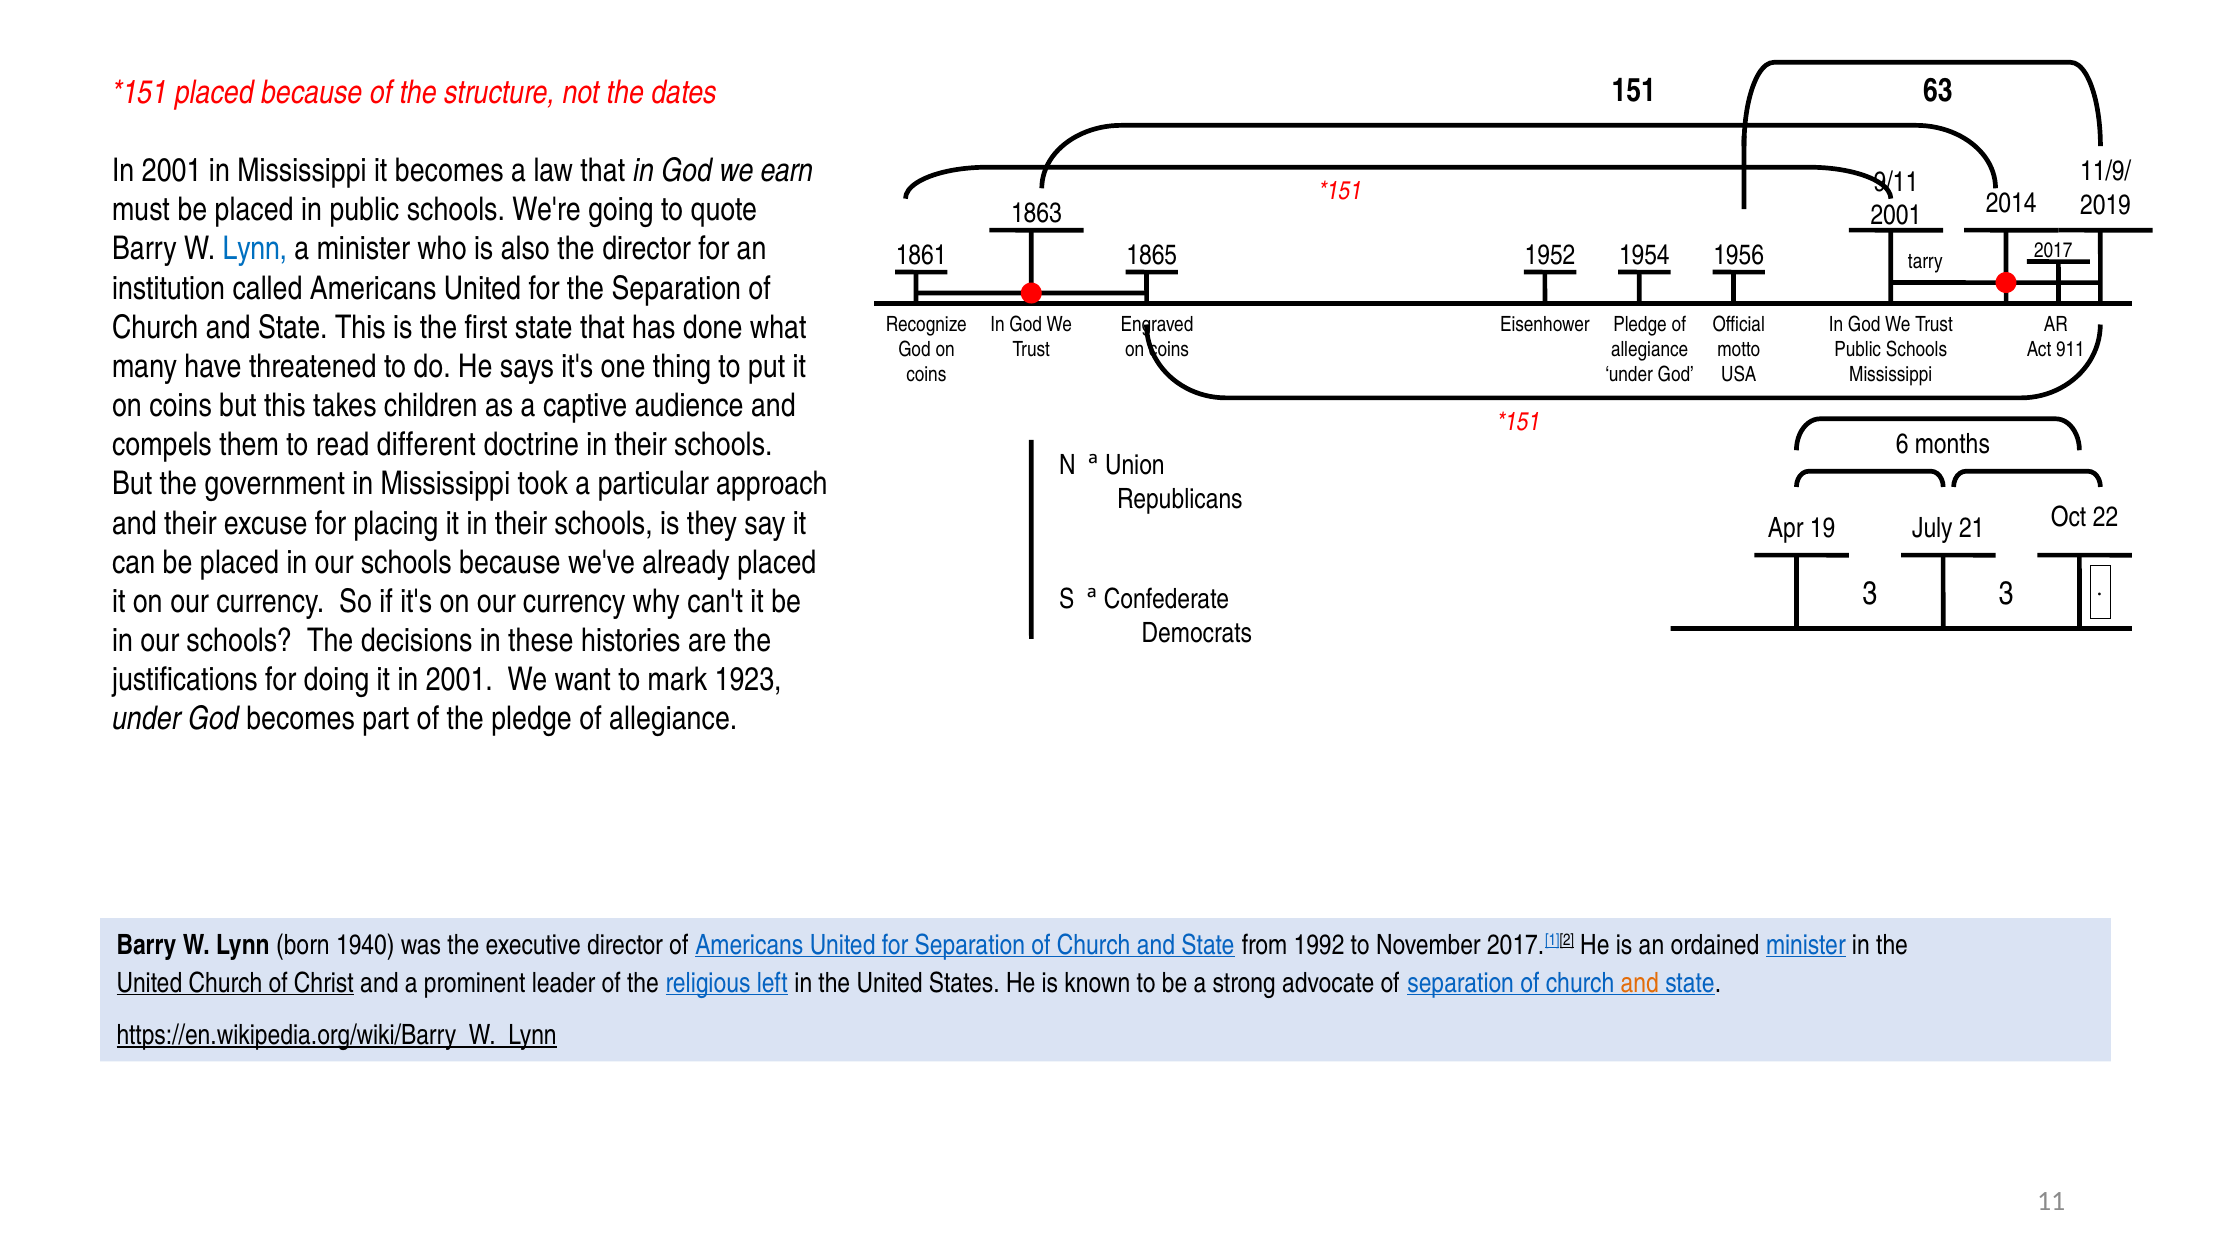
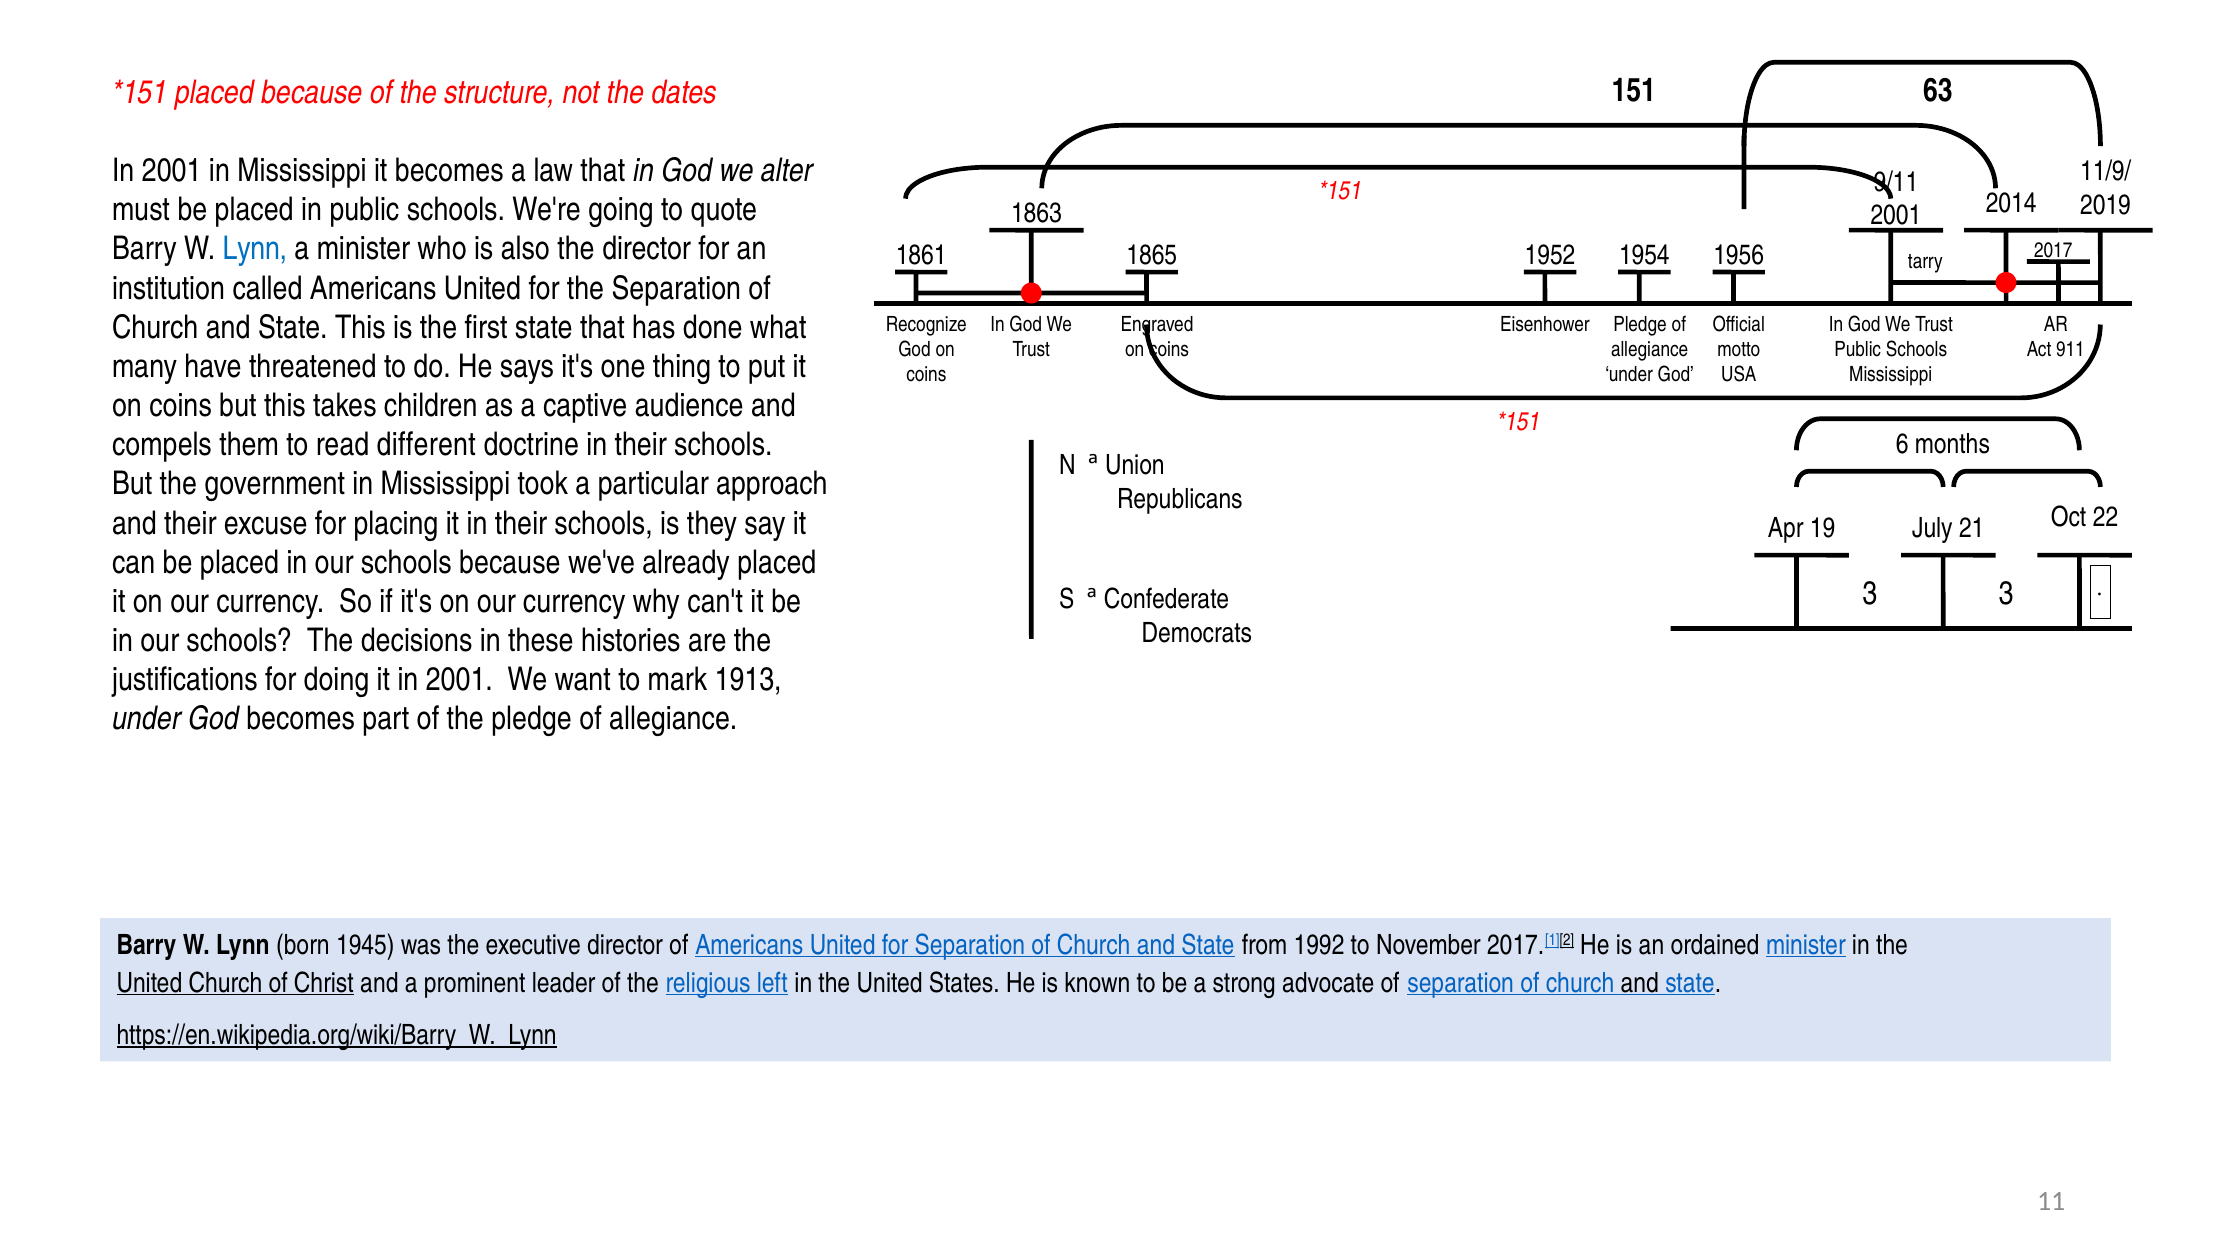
earn: earn -> alter (787, 171)
1923: 1923 -> 1913 (748, 680)
1940: 1940 -> 1945 (365, 945)
and colour: orange -> black (1640, 983)
